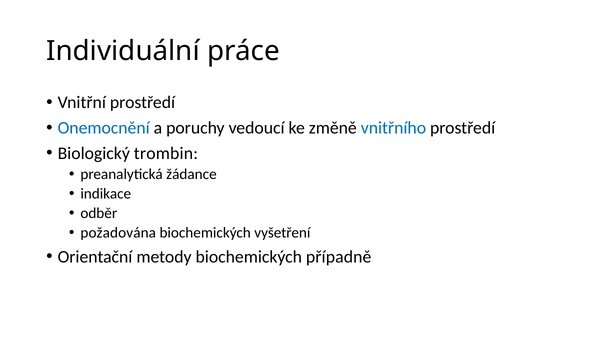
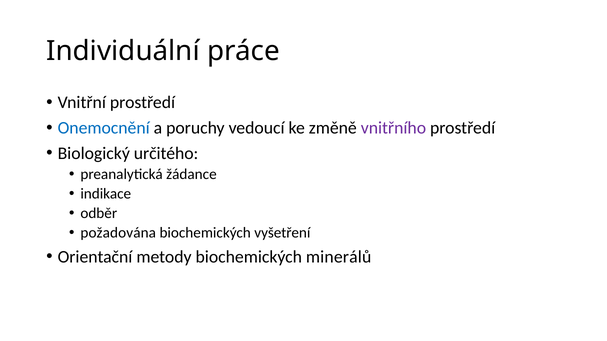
vnitřního colour: blue -> purple (393, 128)
trombin: trombin -> určitého (166, 154)
případně: případně -> minerálů (339, 257)
